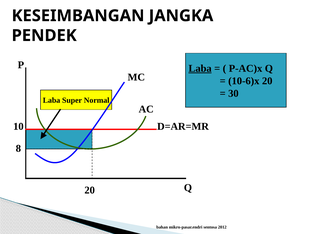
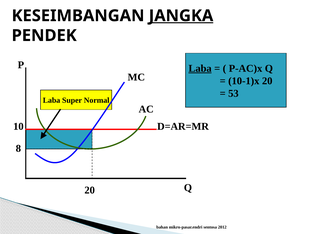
JANGKA underline: none -> present (181, 16)
10-6)x: 10-6)x -> 10-1)x (244, 81)
30: 30 -> 53 (233, 93)
